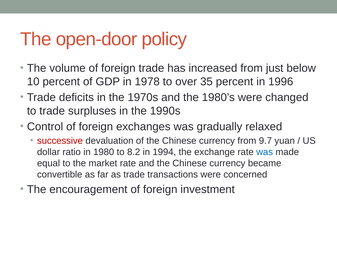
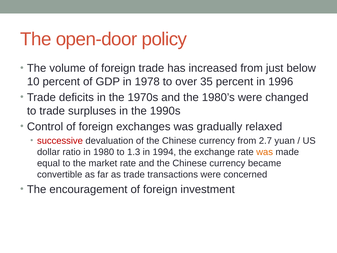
9.7: 9.7 -> 2.7 (265, 141)
8.2: 8.2 -> 1.3 (134, 152)
was colour: blue -> orange (265, 152)
